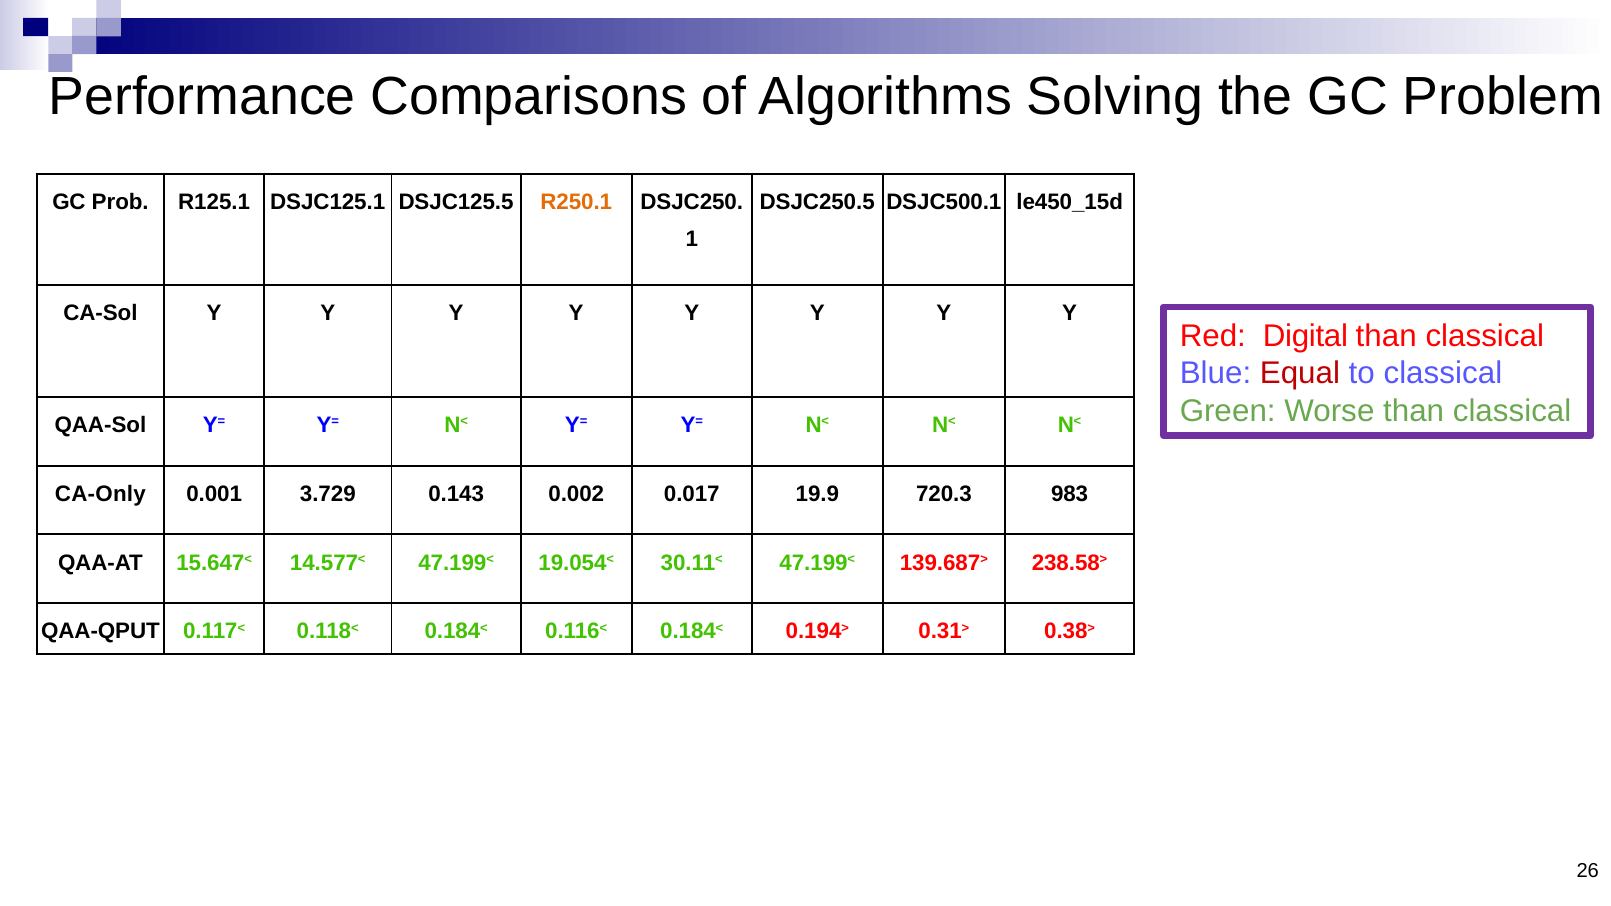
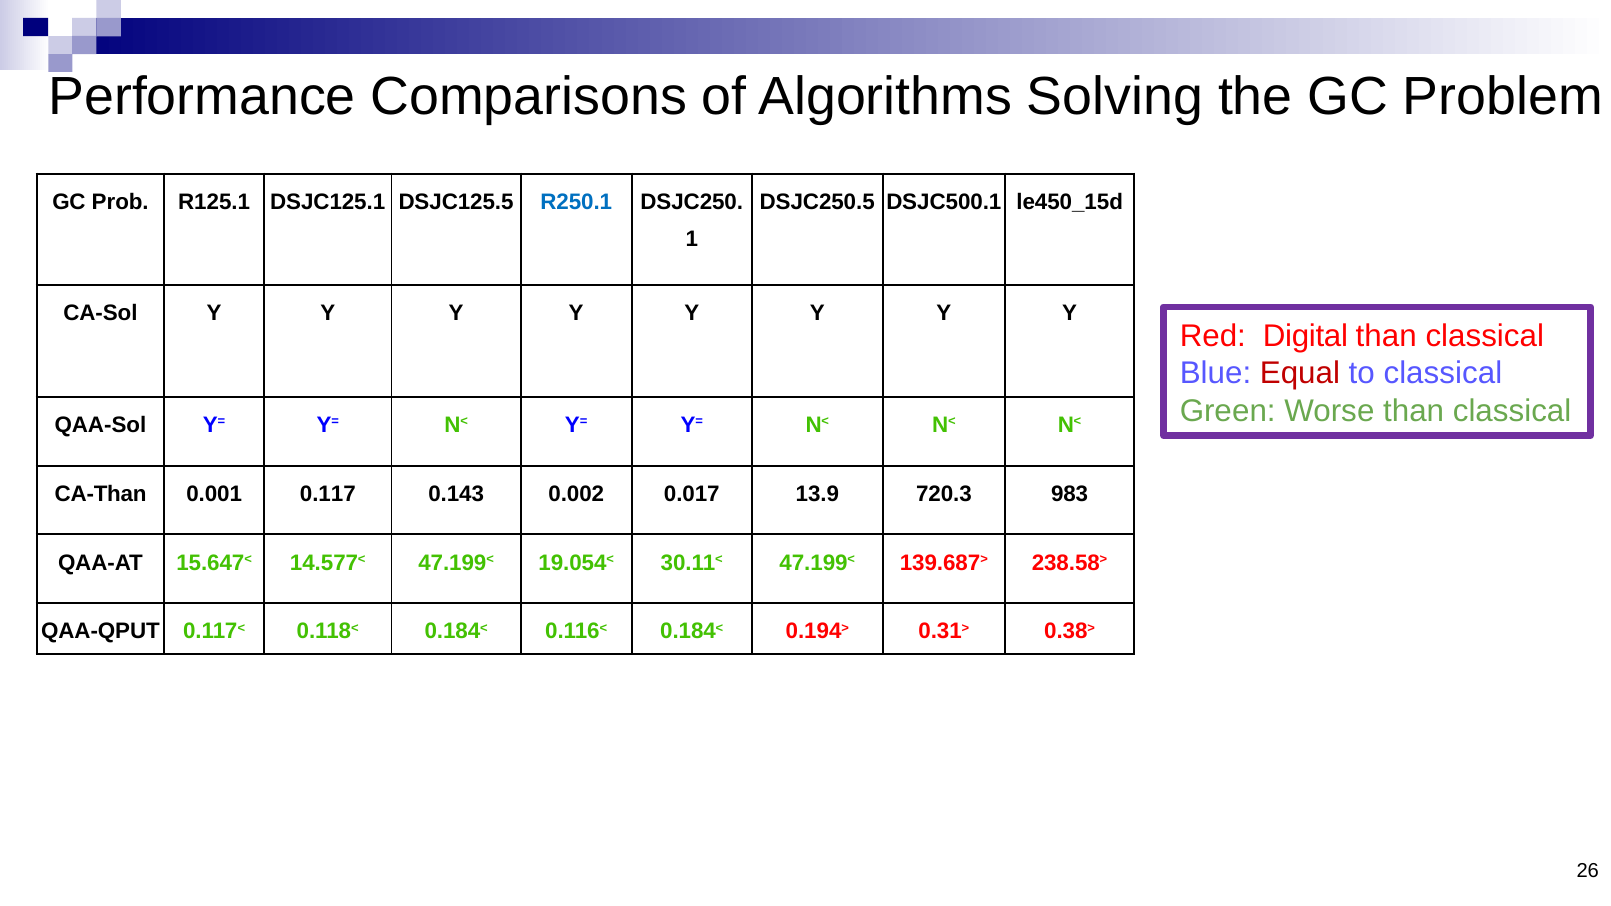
R250.1 colour: orange -> blue (576, 202)
CA-Only: CA-Only -> CA-Than (101, 494)
3.729: 3.729 -> 0.117 (328, 494)
19.9: 19.9 -> 13.9 (817, 494)
